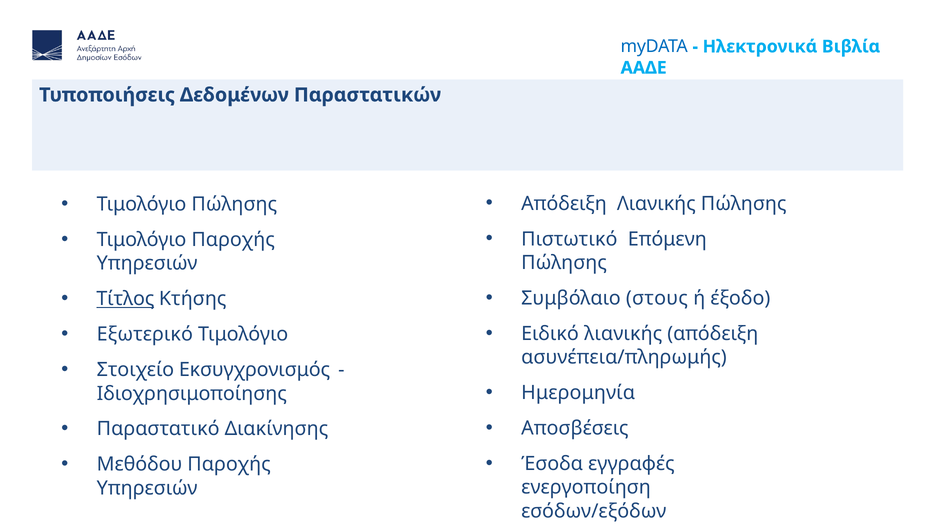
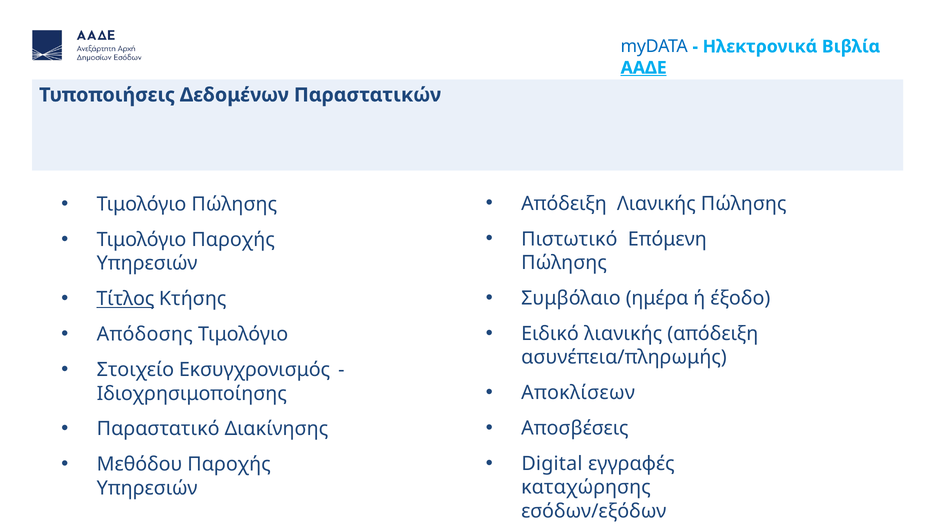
ΑΑΔΕ underline: none -> present (644, 68)
στους: στους -> ημέρα (657, 298)
Εξωτερικό: Εξωτερικό -> Απόδοσης (145, 334)
Ημερομηνία: Ημερομηνία -> Αποκλίσεων (578, 393)
Έσοδα: Έσοδα -> Digital (552, 464)
ενεργοποίηση: ενεργοποίηση -> καταχώρησης (586, 488)
